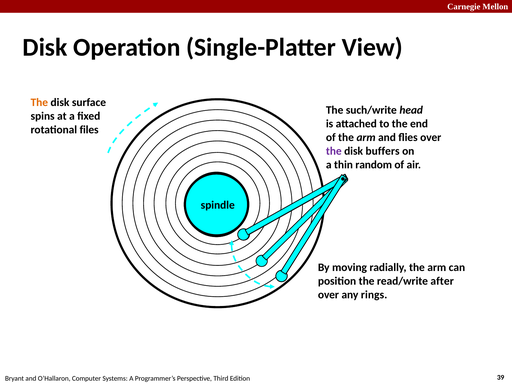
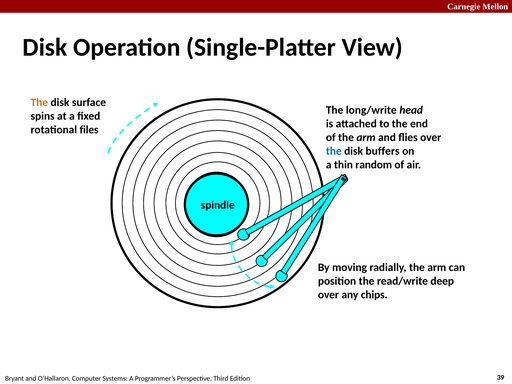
such/write: such/write -> long/write (371, 110)
the colour: purple -> blue (334, 151)
after: after -> deep (442, 281)
rings: rings -> chips (374, 295)
